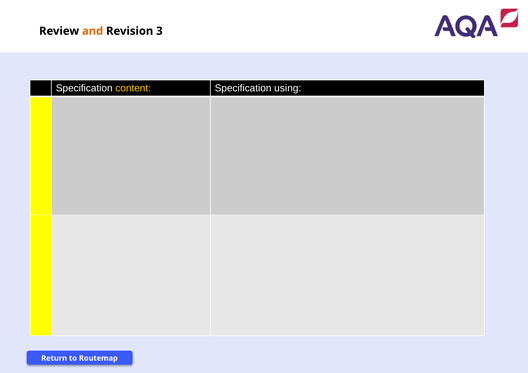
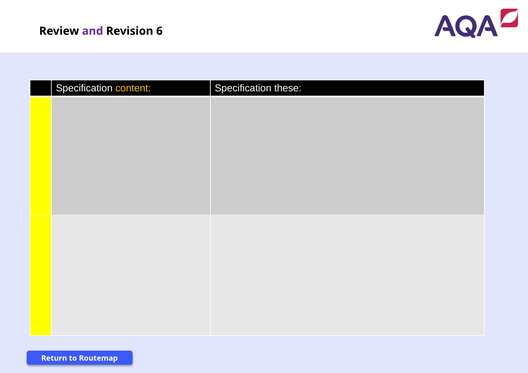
and colour: orange -> purple (93, 31)
3: 3 -> 6 (159, 31)
using: using -> these (288, 88)
